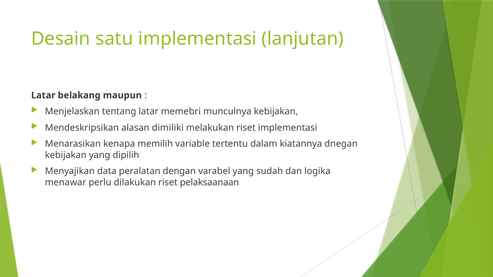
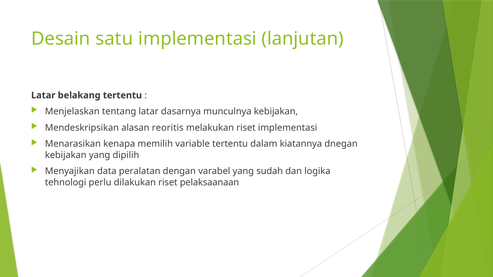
belakang maupun: maupun -> tertentu (122, 95)
memebri: memebri -> dasarnya (181, 112)
dimiliki: dimiliki -> reoritis (168, 128)
menawar: menawar -> tehnologi (66, 183)
